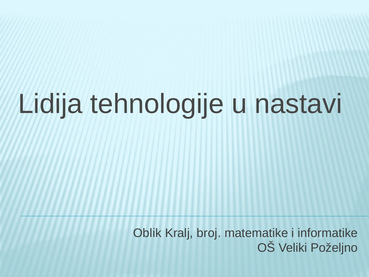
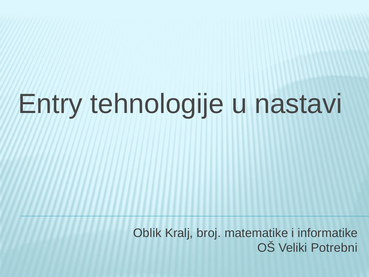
Lidija: Lidija -> Entry (50, 104)
Poželjno: Poželjno -> Potrebni (334, 248)
